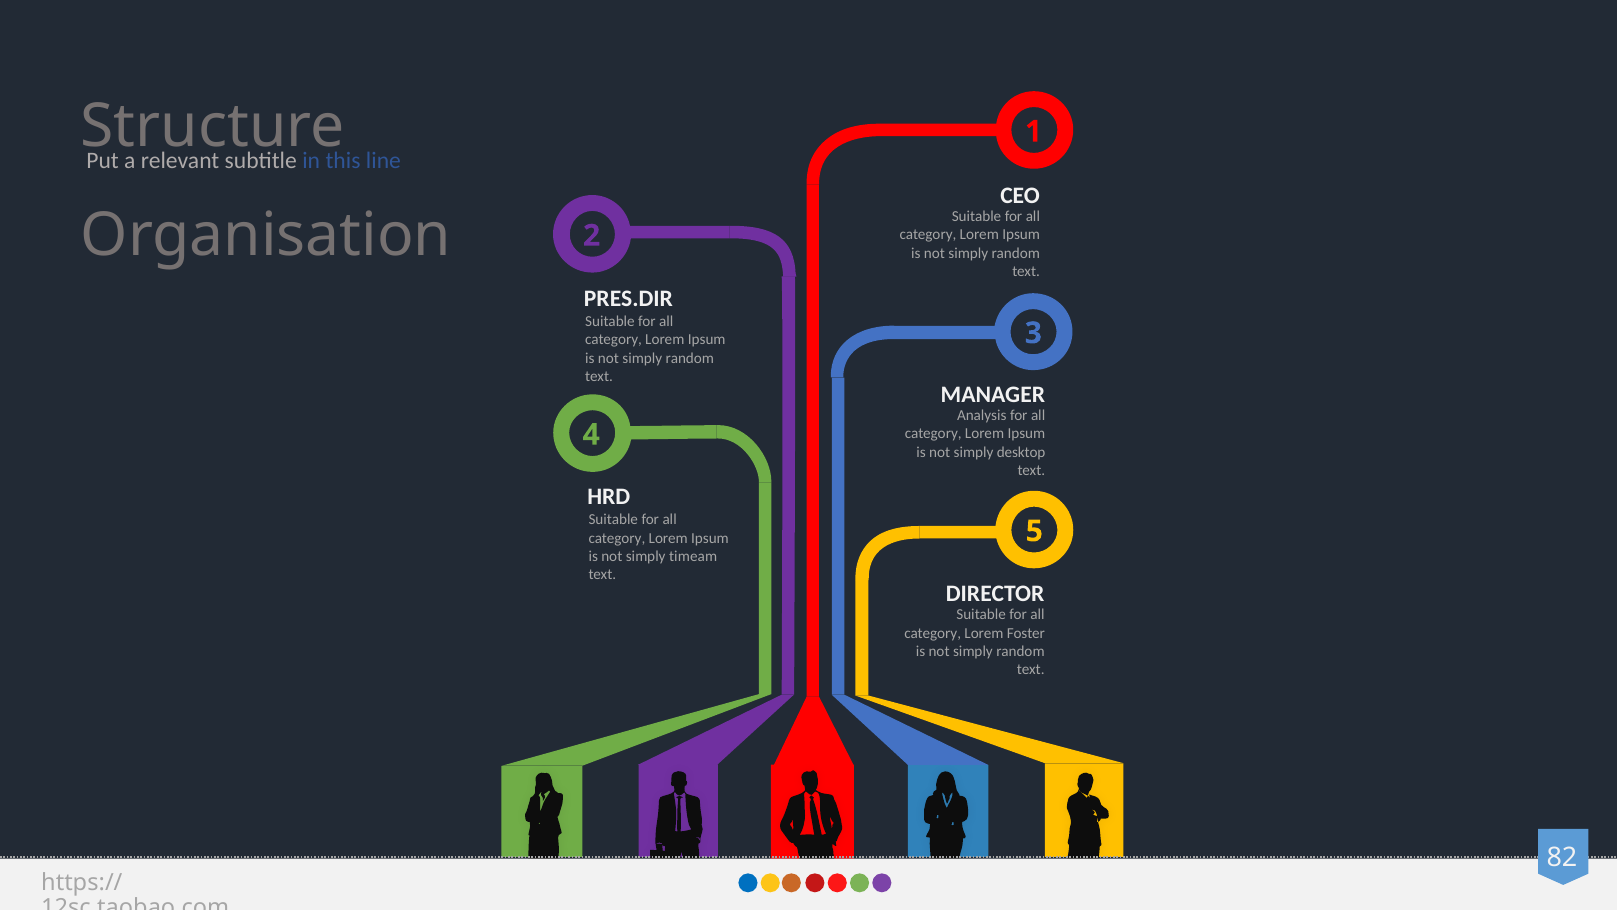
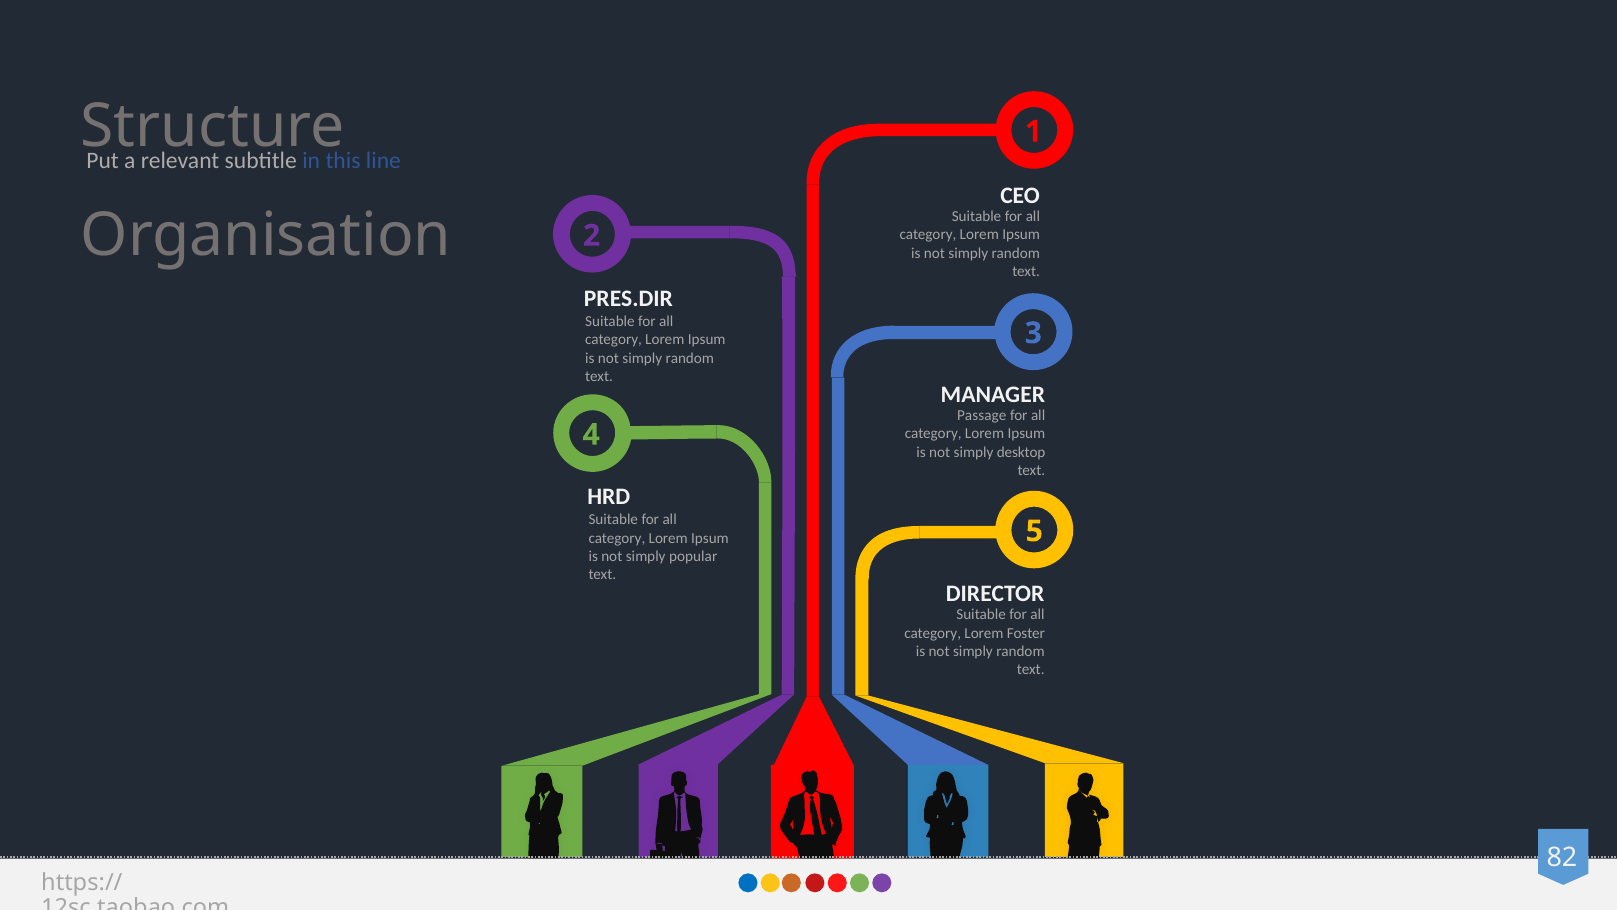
Analysis: Analysis -> Passage (982, 415)
timeam: timeam -> popular (693, 556)
